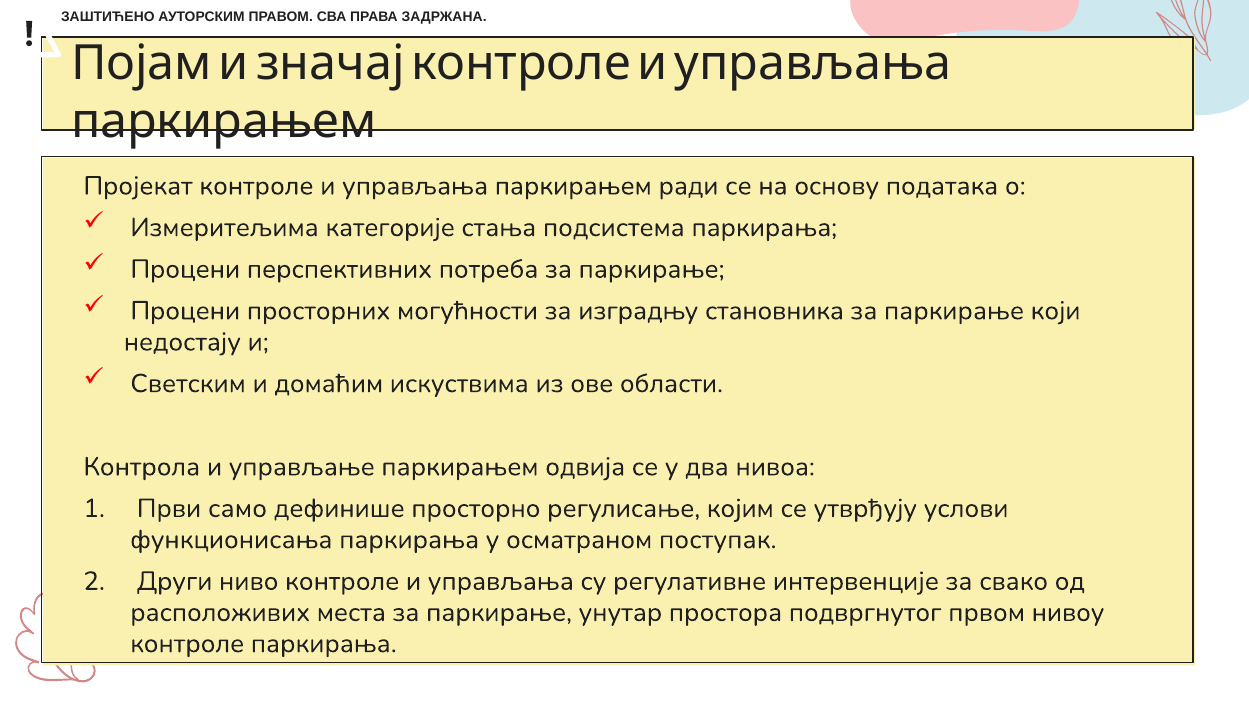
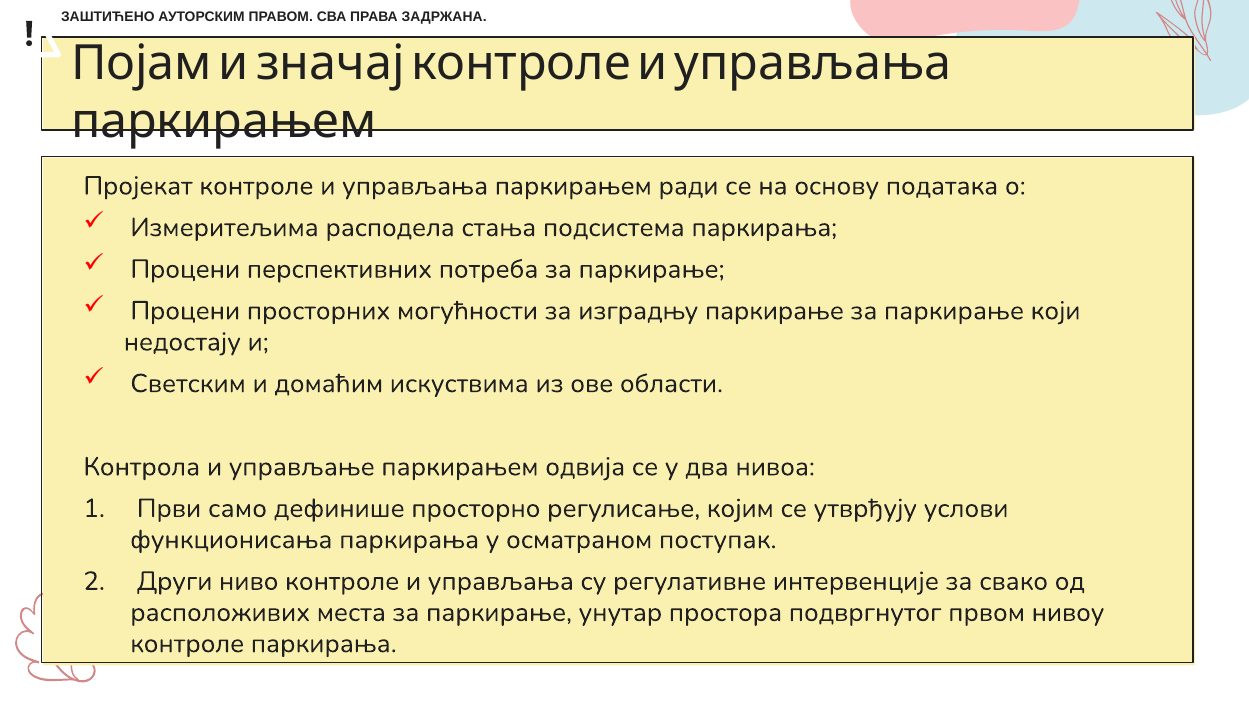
категорије: категорије -> расподела (390, 228)
изградњу становника: становника -> паркирање (774, 311)
